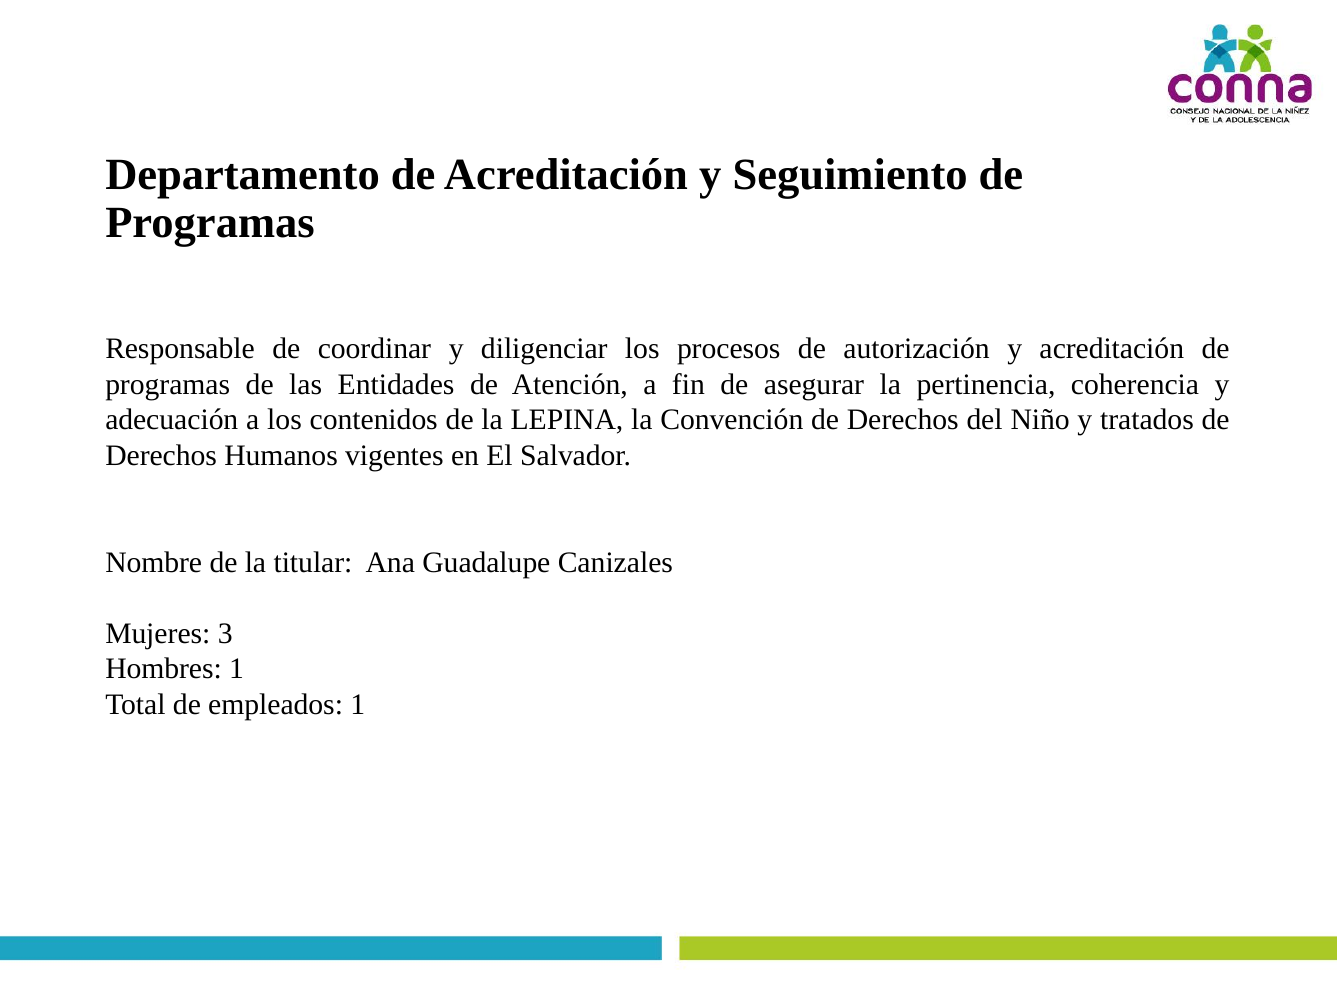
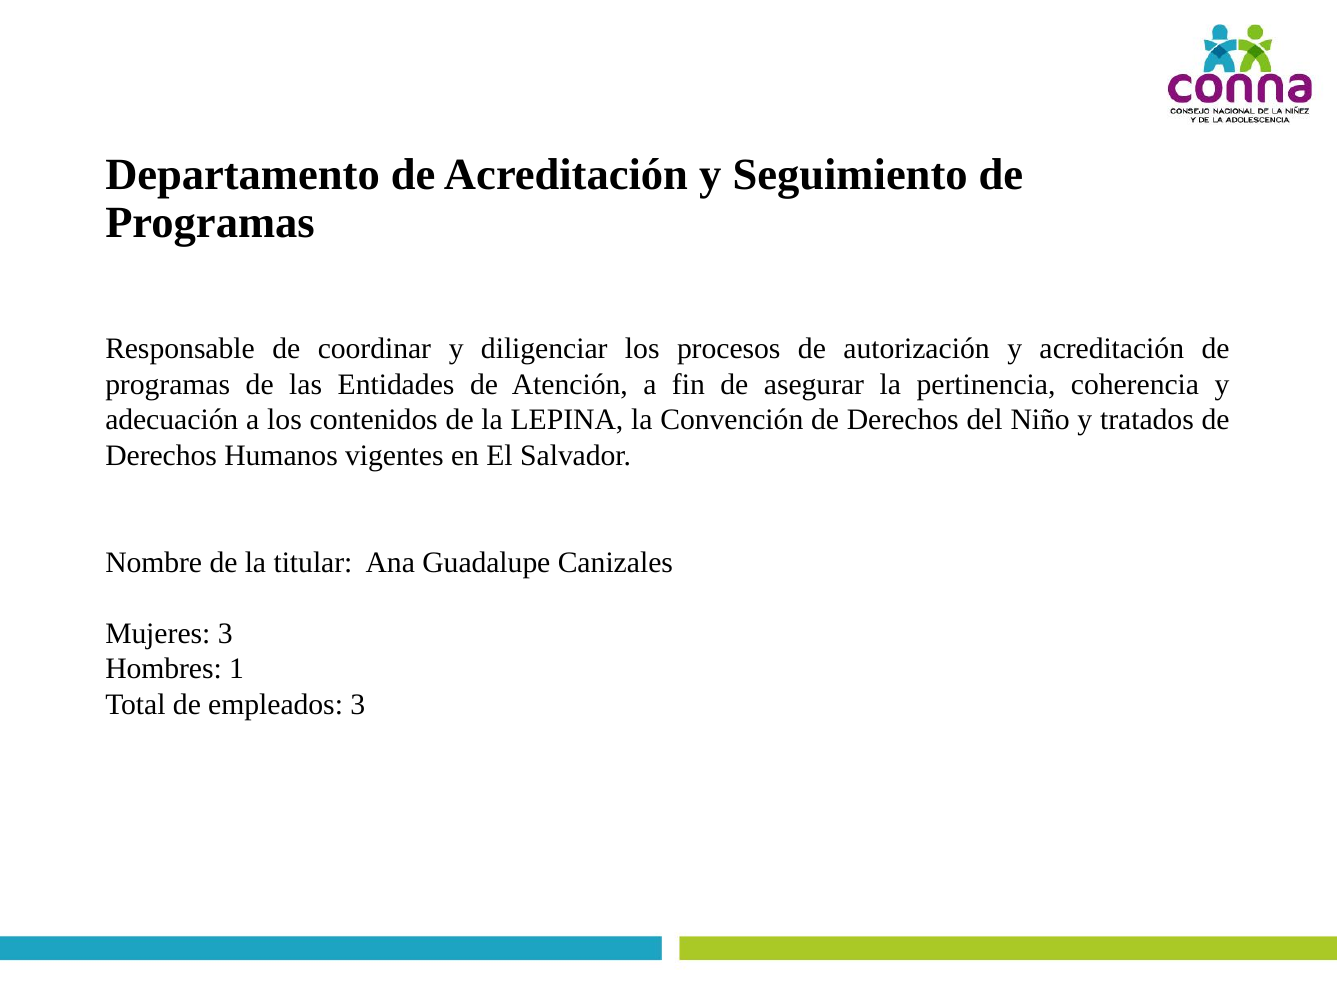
empleados 1: 1 -> 3 (358, 704)
